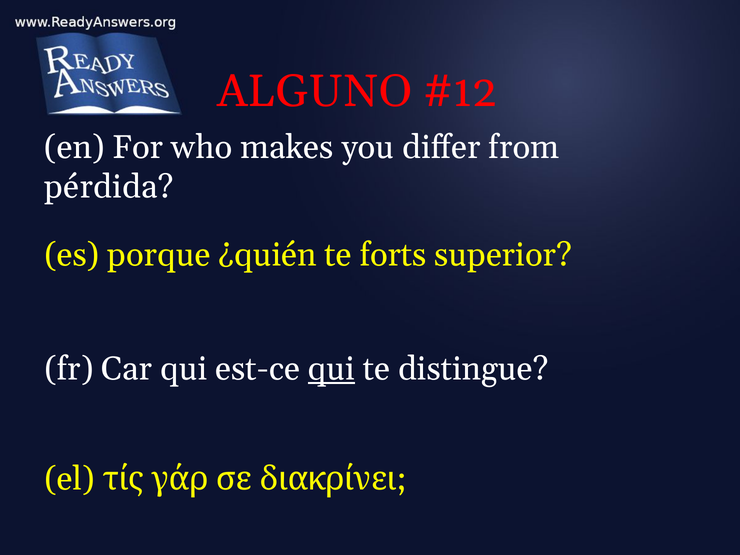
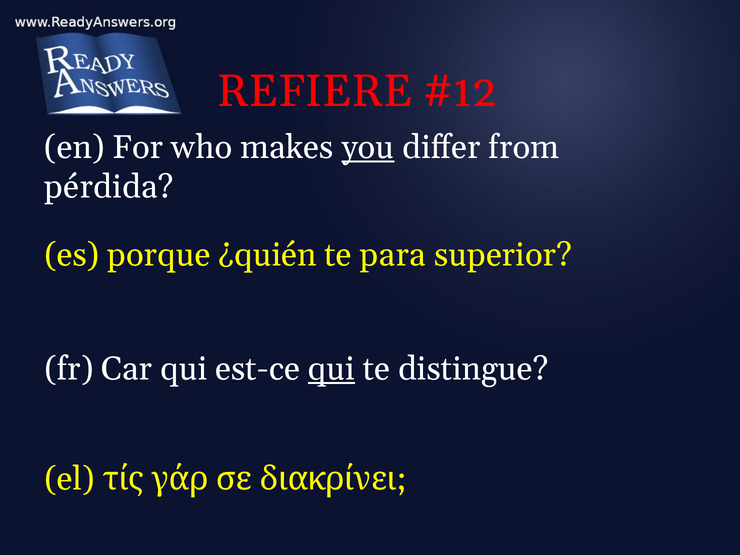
ALGUNO: ALGUNO -> REFIERE (315, 91)
you underline: none -> present (368, 147)
forts: forts -> para (393, 255)
